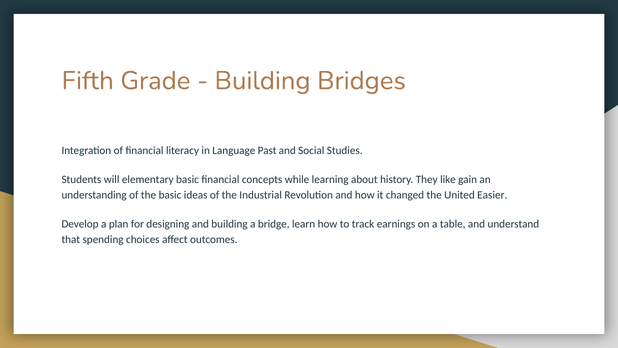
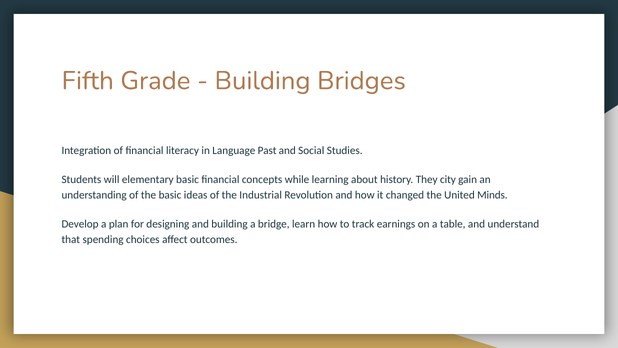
like: like -> city (448, 179)
Easier: Easier -> Minds (492, 195)
